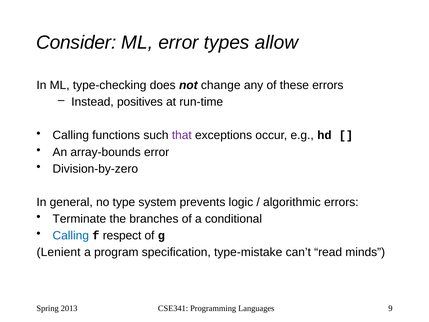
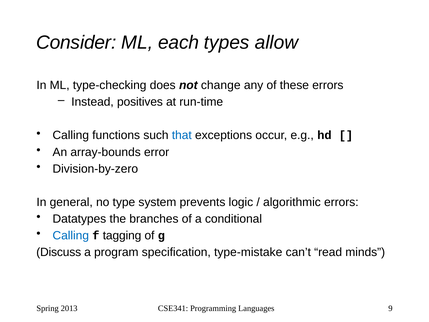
ML error: error -> each (179, 42)
that colour: purple -> blue (182, 135)
Terminate: Terminate -> Datatypes (79, 219)
respect: respect -> tagging (122, 235)
Lenient: Lenient -> Discuss (59, 252)
